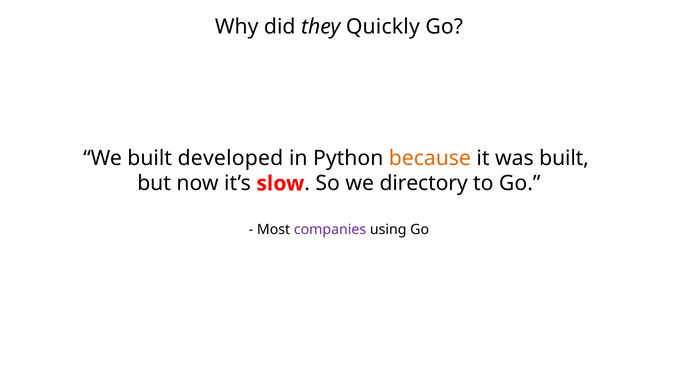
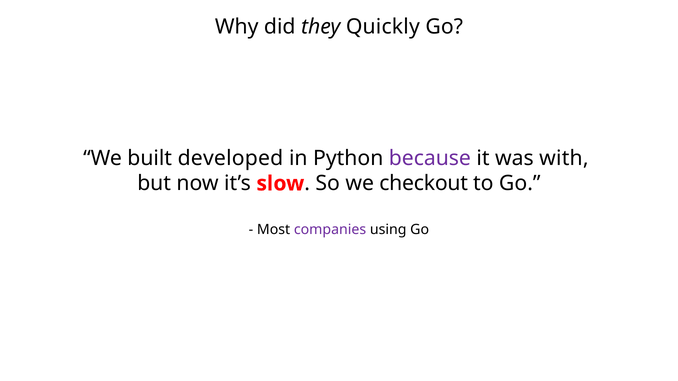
because colour: orange -> purple (430, 158)
was built: built -> with (564, 158)
directory: directory -> checkout (424, 184)
